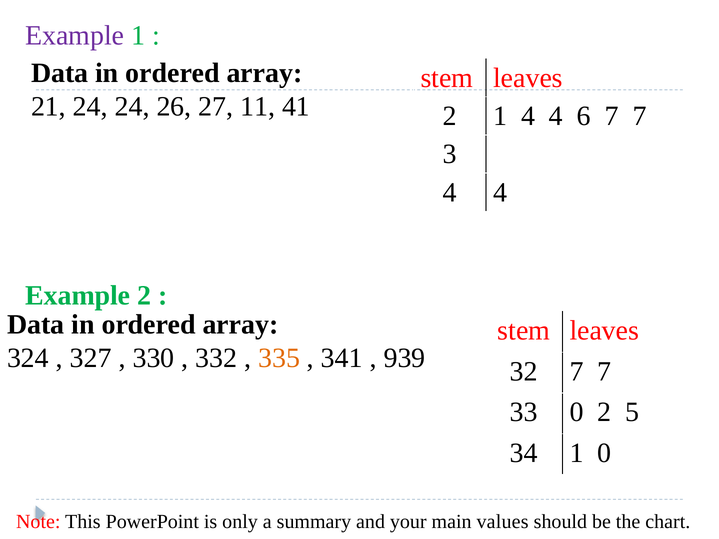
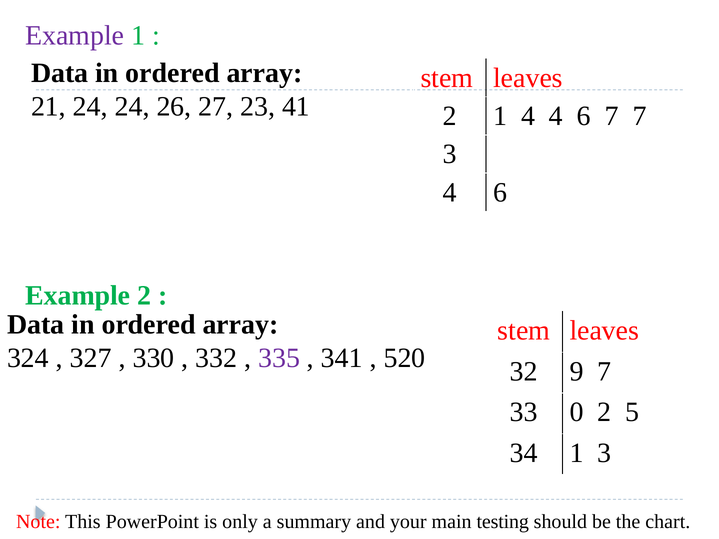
11: 11 -> 23 (258, 107)
4: 4 -> 6 (500, 192)
335 colour: orange -> purple (279, 358)
939: 939 -> 520 (405, 358)
32 7: 7 -> 9 (577, 372)
1 0: 0 -> 3 (604, 453)
values: values -> testing (503, 522)
